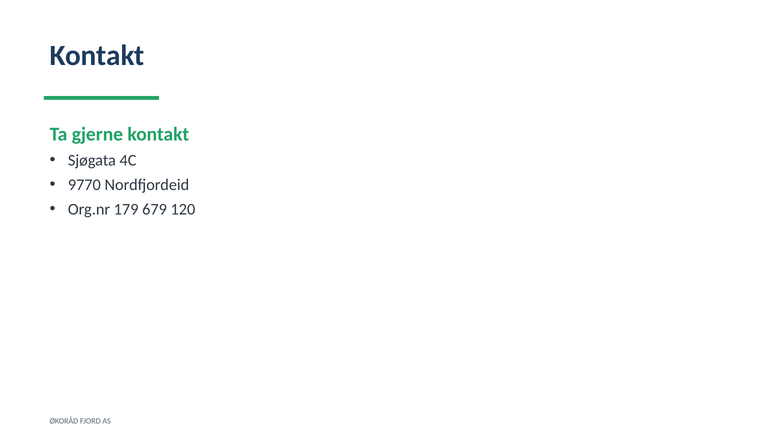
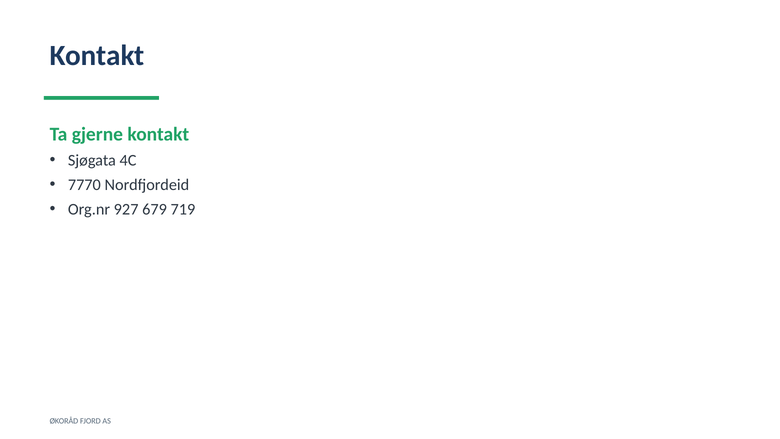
9770: 9770 -> 7770 (84, 185)
179: 179 -> 927 (126, 209)
120: 120 -> 719 (183, 209)
